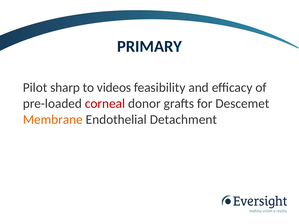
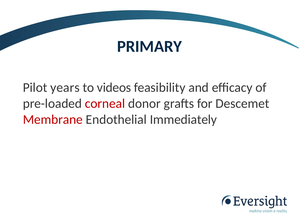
sharp: sharp -> years (65, 88)
Membrane colour: orange -> red (53, 120)
Detachment: Detachment -> Immediately (183, 120)
